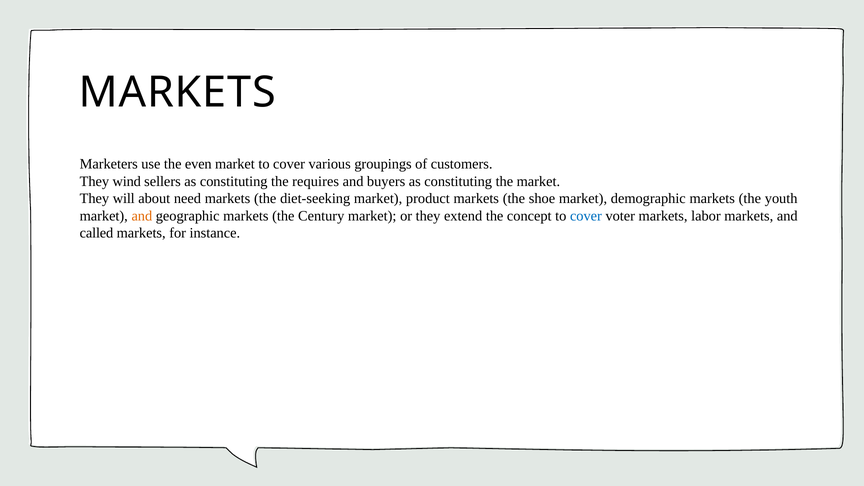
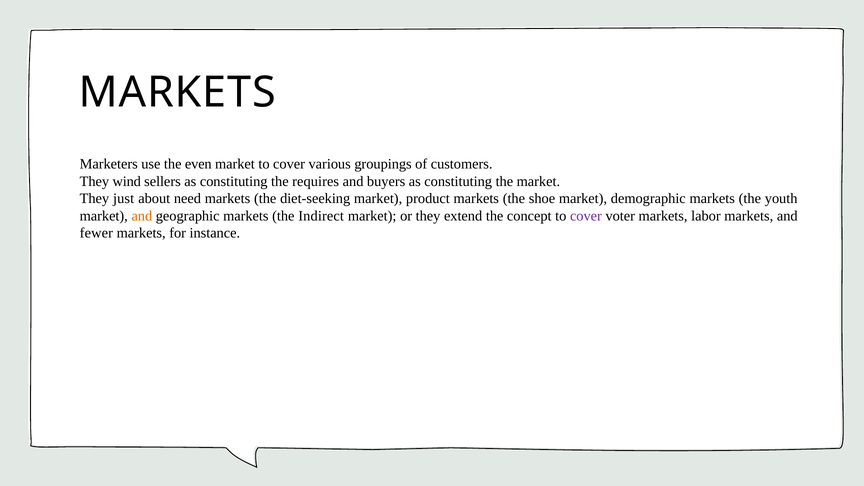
will: will -> just (124, 199)
Century: Century -> Indirect (321, 216)
cover colour: blue -> purple (586, 216)
called: called -> fewer (96, 233)
